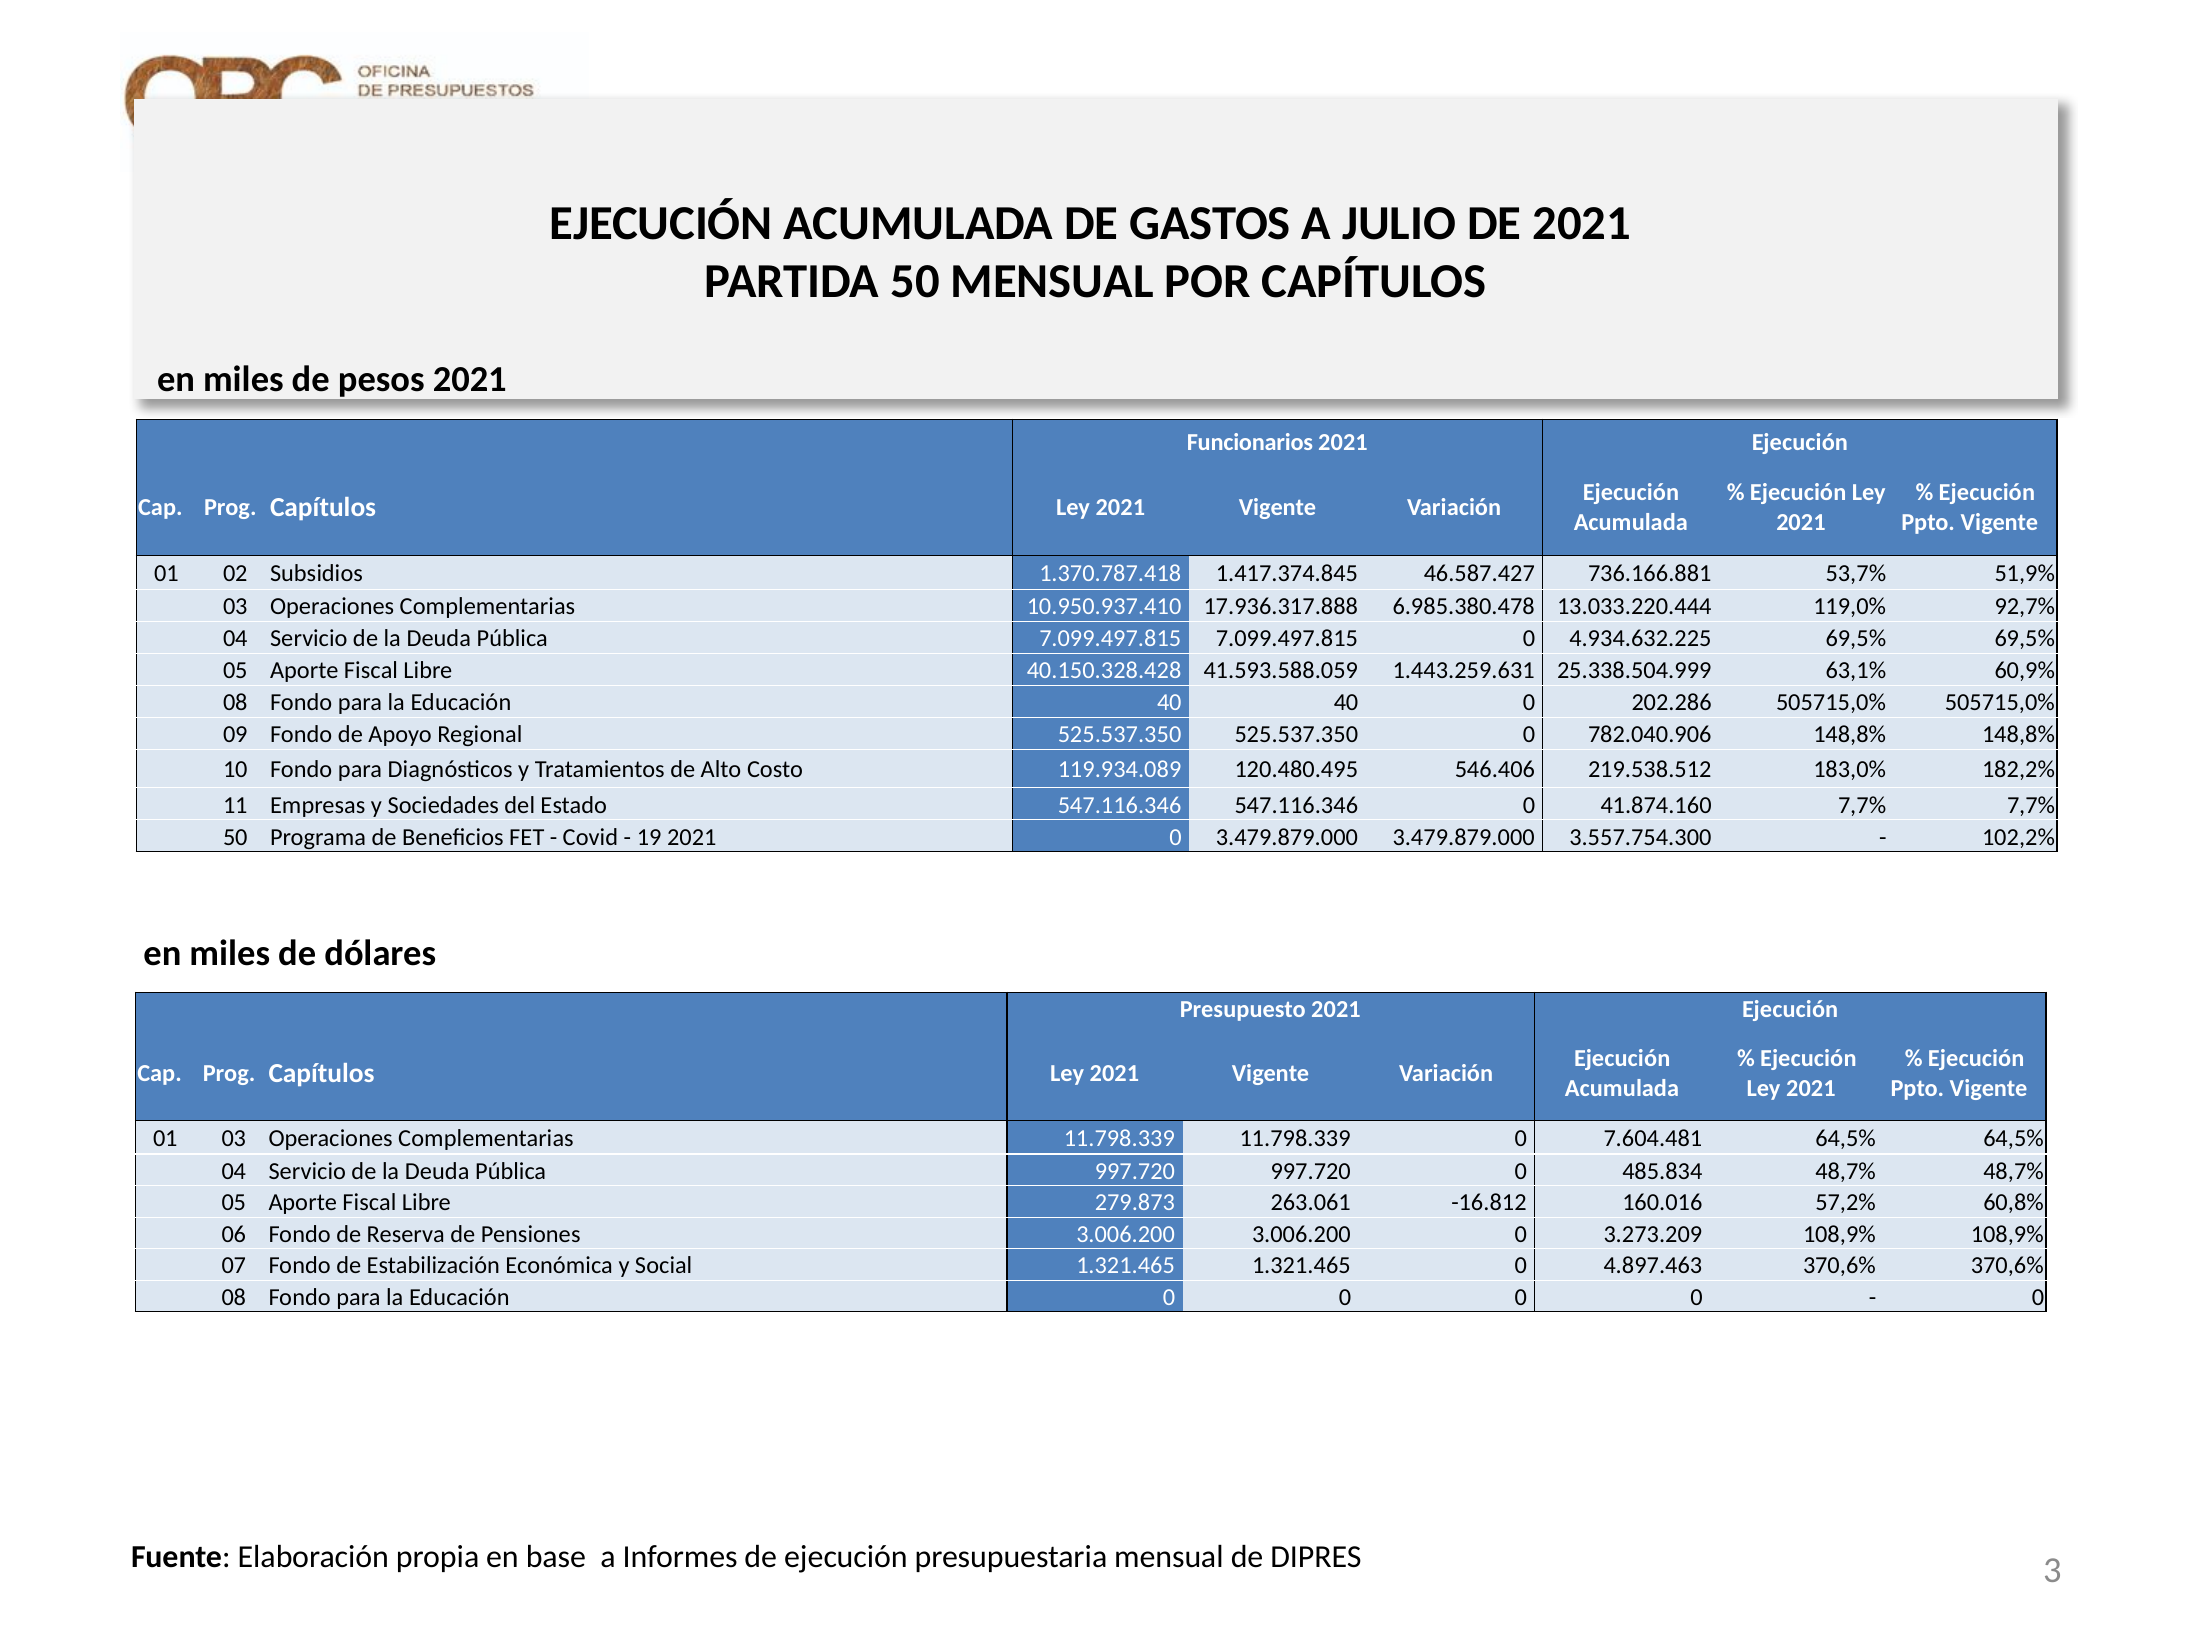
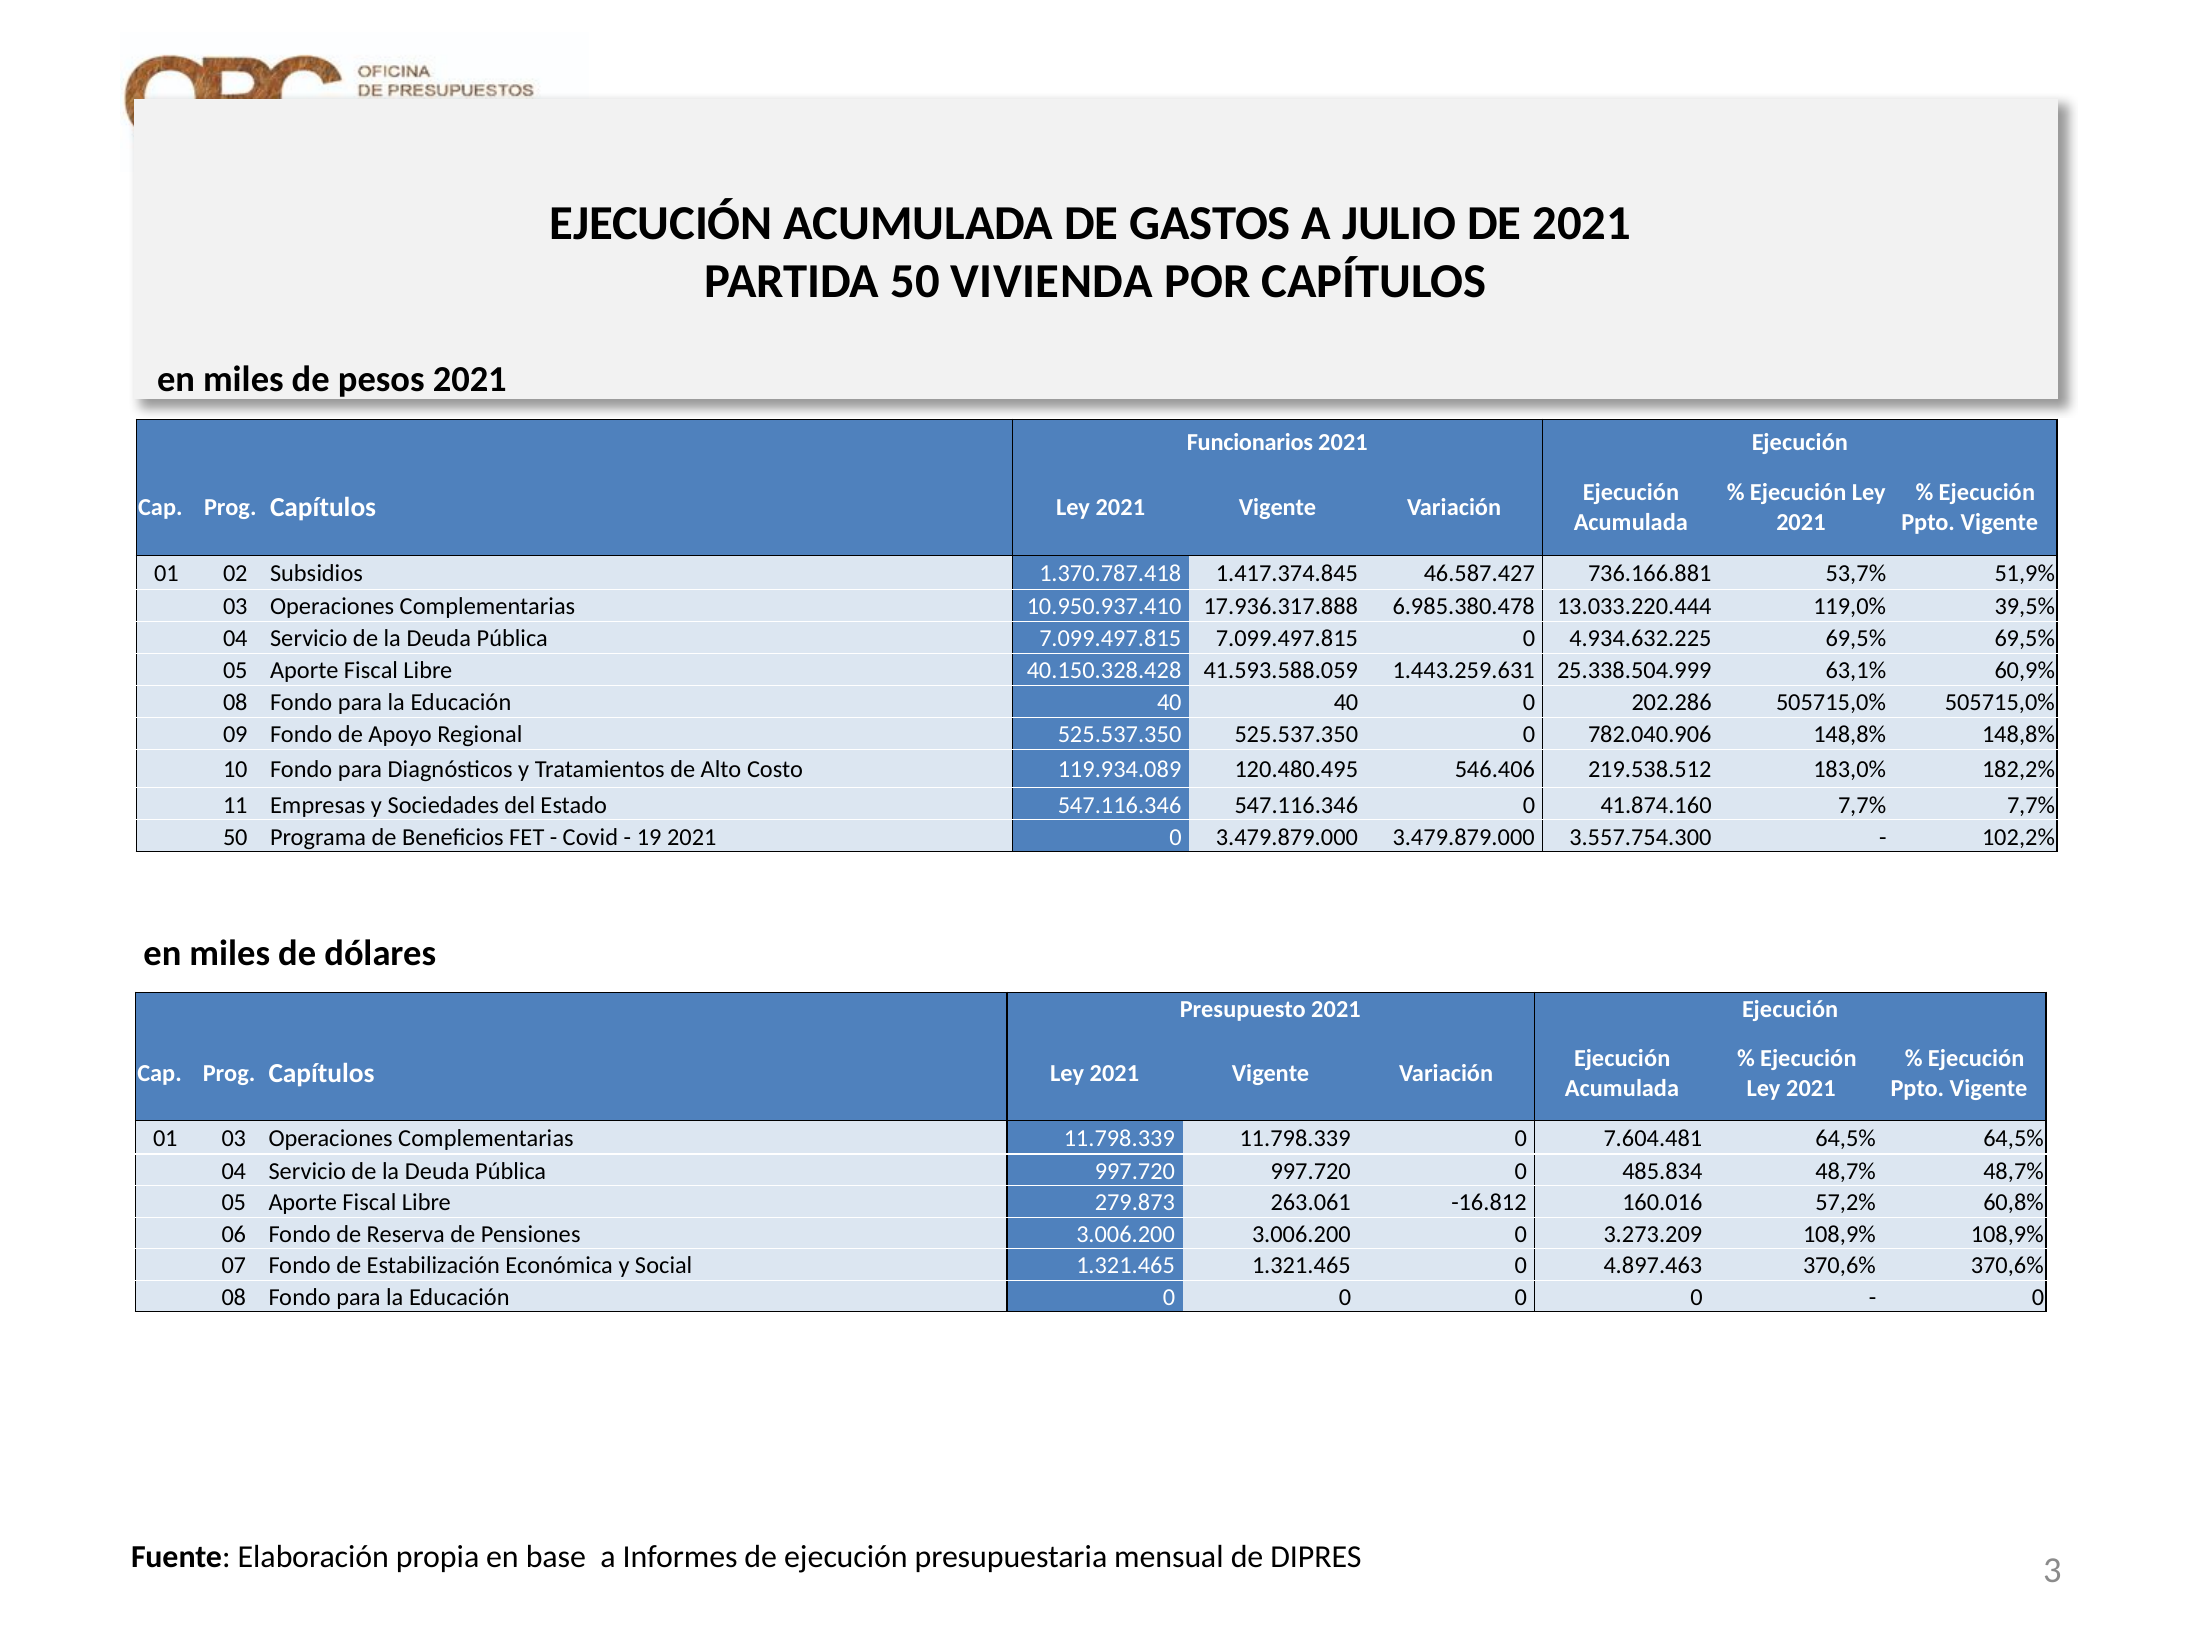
50 MENSUAL: MENSUAL -> VIVIENDA (1052, 281)
92,7%: 92,7% -> 39,5% (2025, 607)
